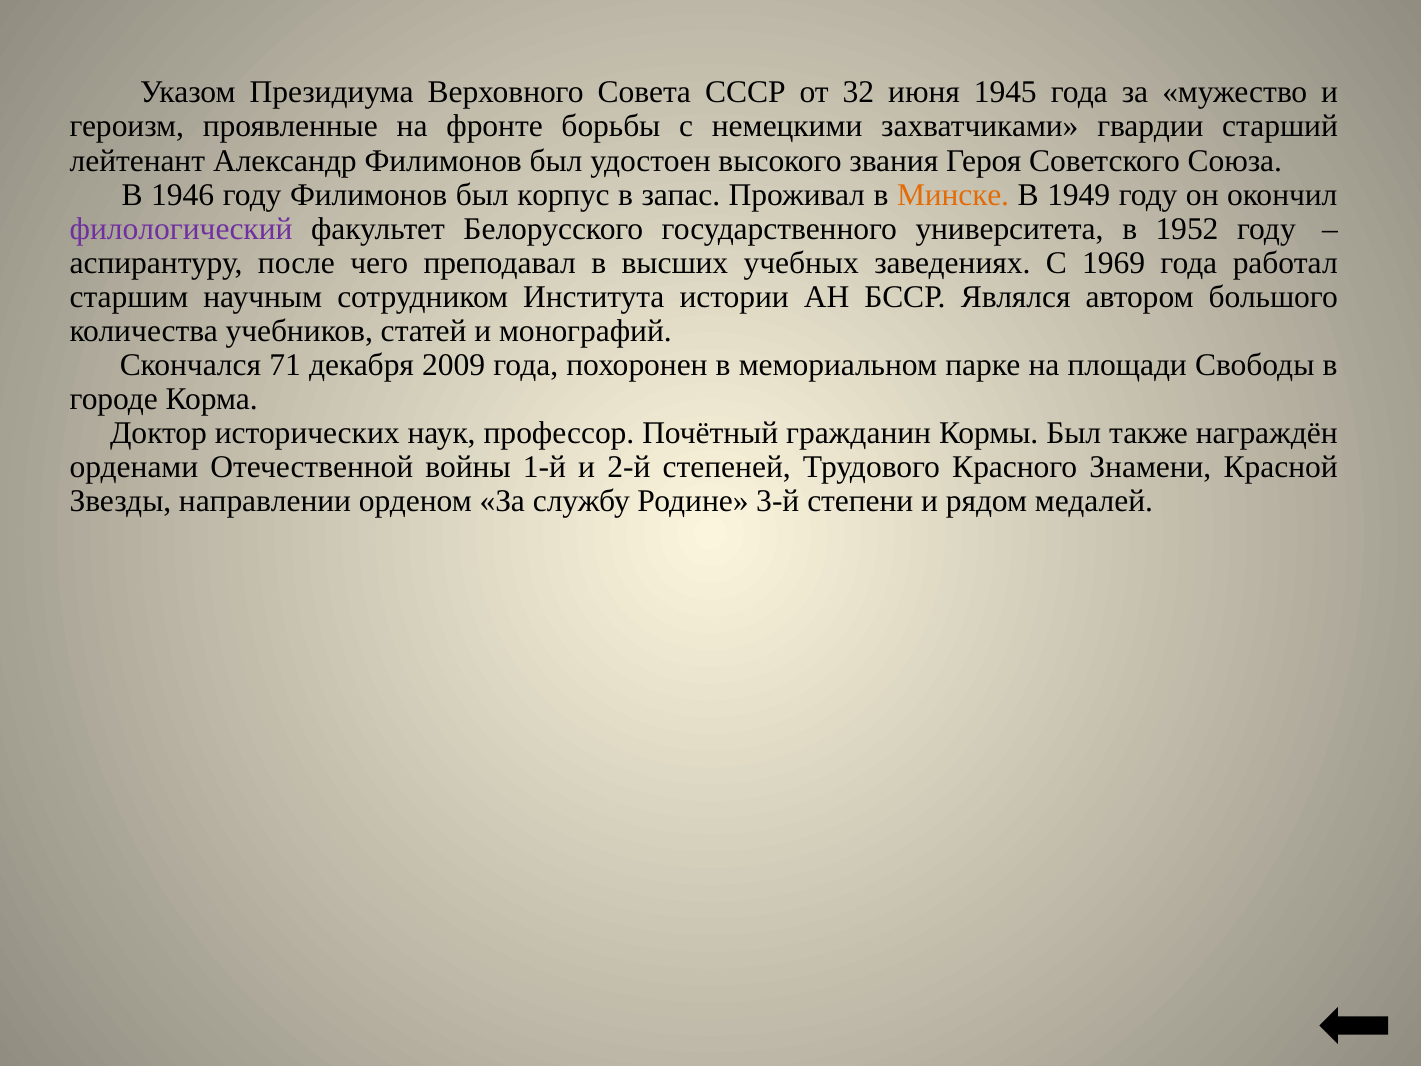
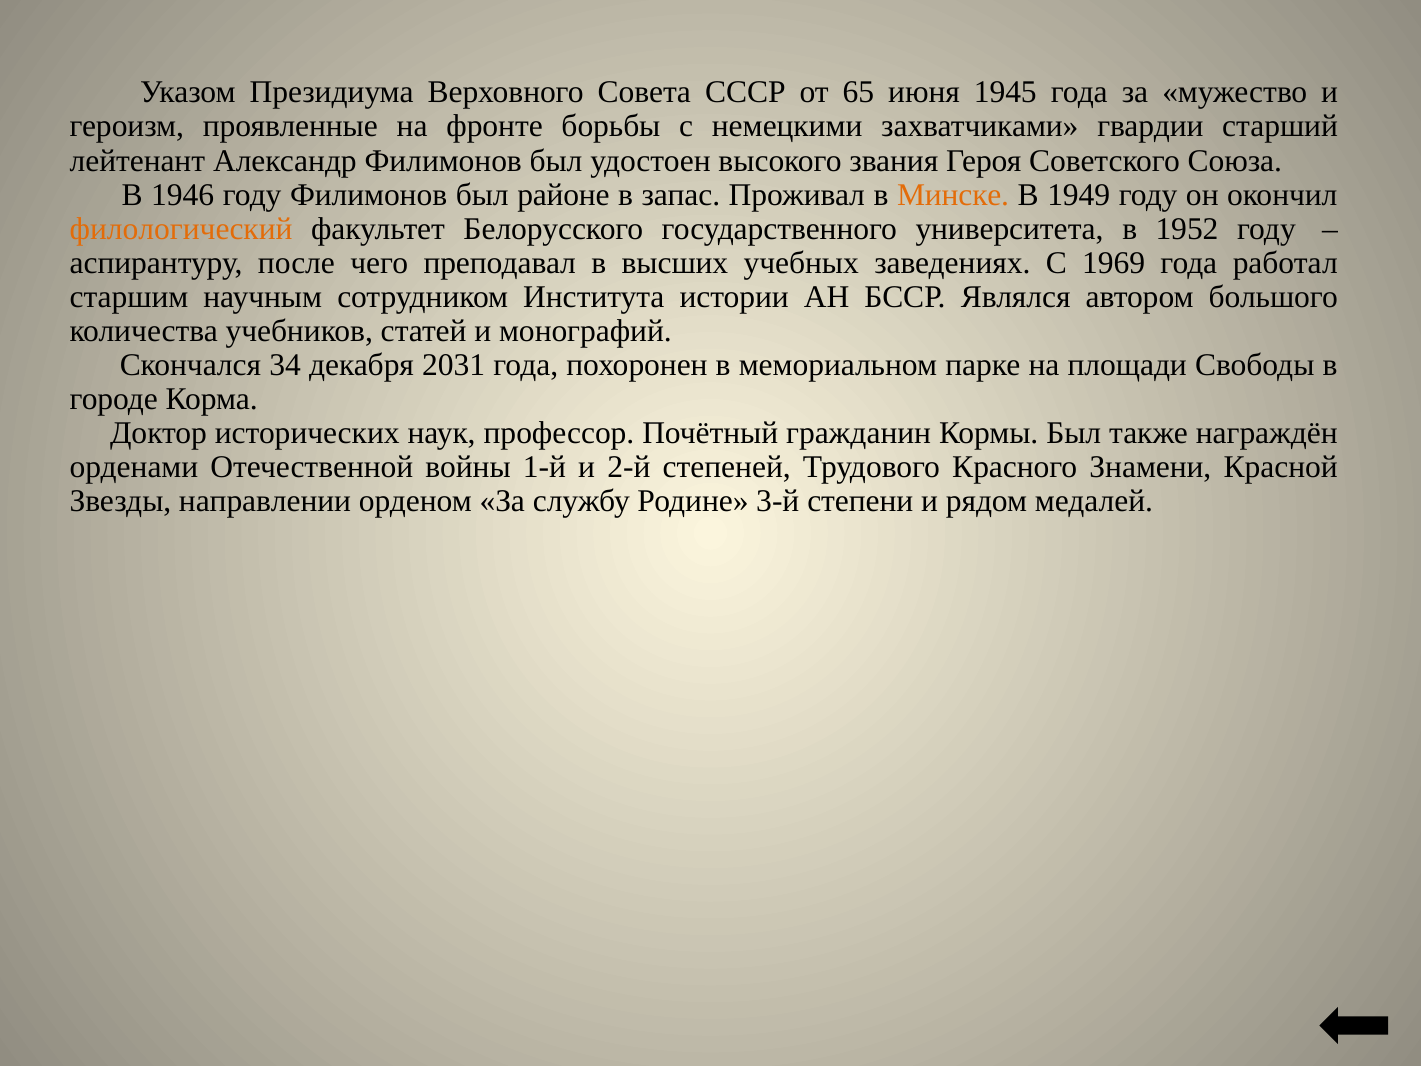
32: 32 -> 65 (858, 92)
корпус: корпус -> районе (563, 195)
филологический colour: purple -> orange (181, 229)
71: 71 -> 34 (285, 365)
2009: 2009 -> 2031 (454, 365)
